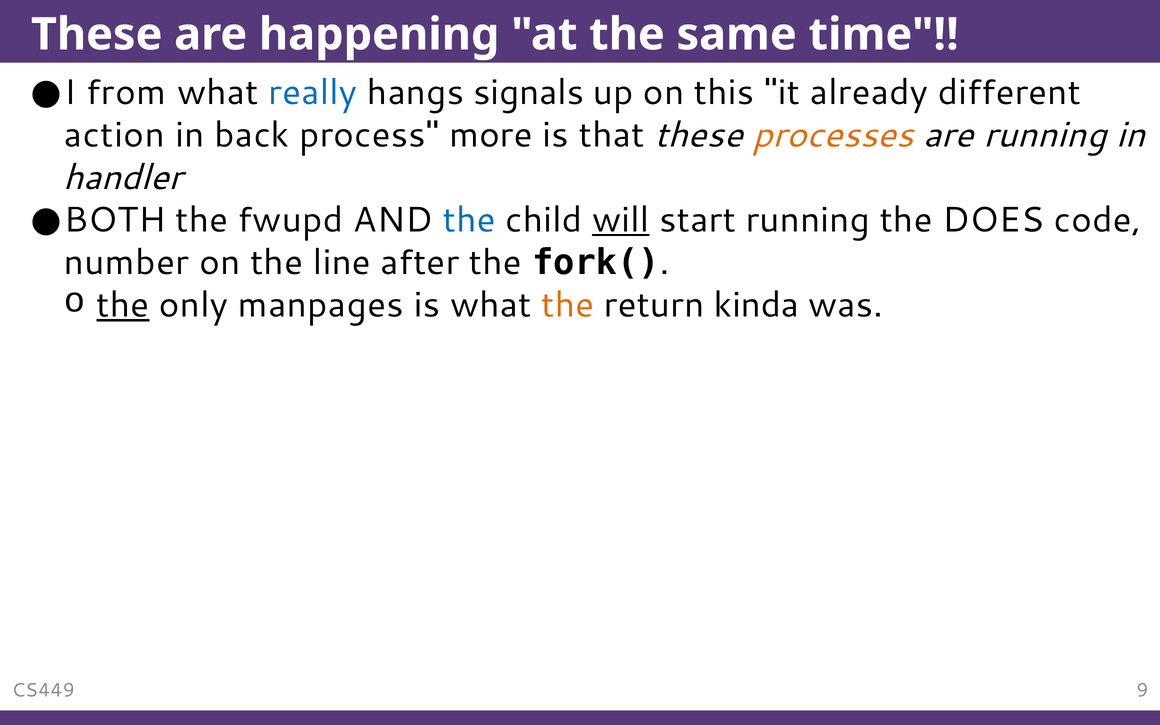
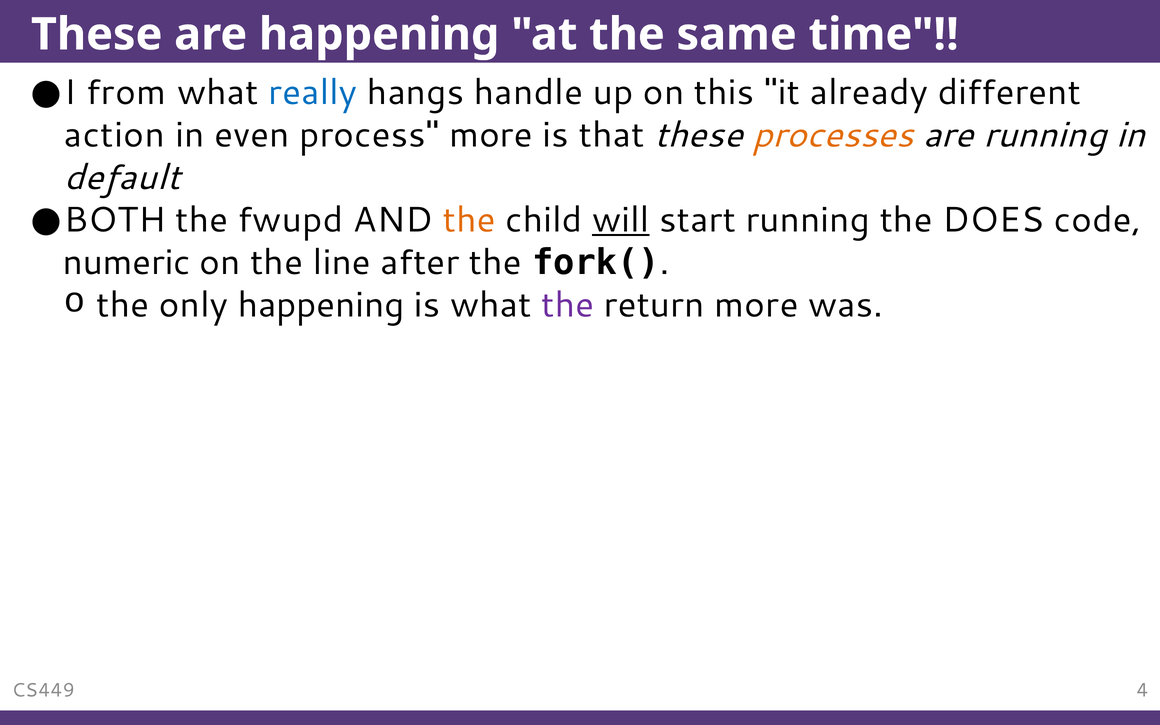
signals: signals -> handle (528, 92)
back: back -> even (252, 135)
handler: handler -> default (122, 177)
the colour: blue -> orange (469, 220)
number: number -> numeric (127, 262)
the underline: present -> none (123, 305)
only manpages: manpages -> happening (321, 305)
the colour: orange -> purple (568, 305)
return kinda: kinda -> more (756, 305)
9: 9 -> 4 (1142, 691)
